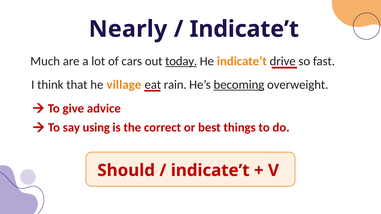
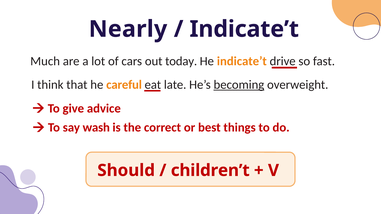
today underline: present -> none (181, 61)
village: village -> careful (124, 85)
rain: rain -> late (175, 85)
using: using -> wash (96, 128)
indicate’t: indicate’t -> children’t (210, 171)
